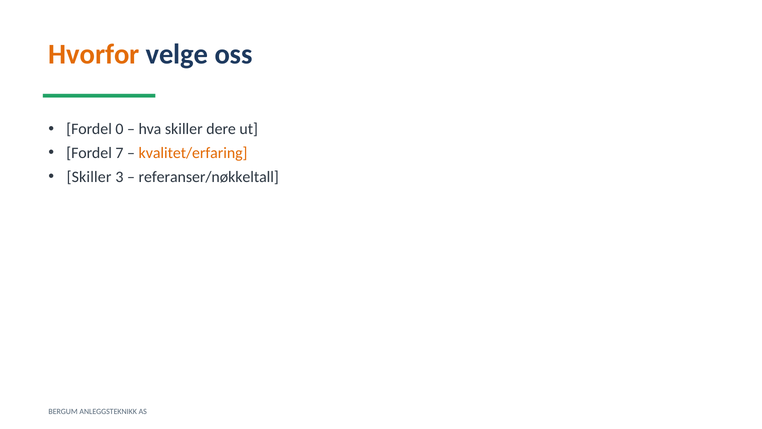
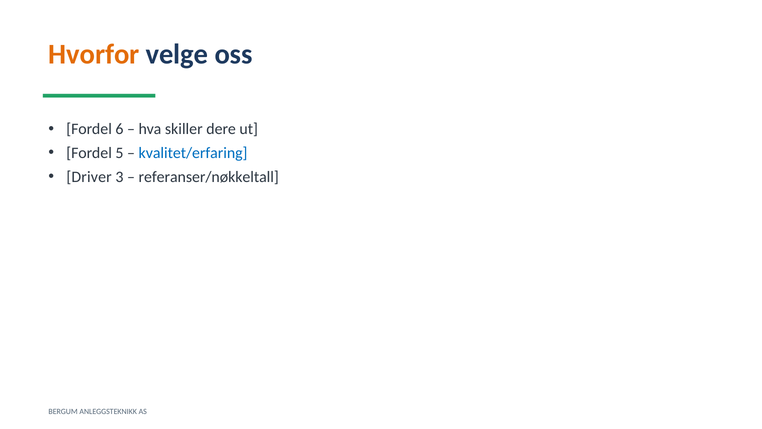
0: 0 -> 6 (119, 129)
7: 7 -> 5 (119, 153)
kvalitet/erfaring colour: orange -> blue (193, 153)
Skiller: Skiller -> Driver (89, 177)
